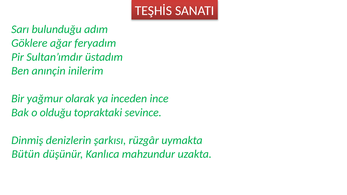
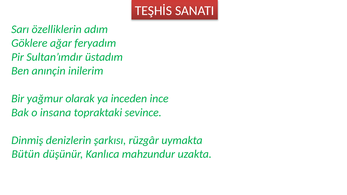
bulunduğu: bulunduğu -> özelliklerin (57, 29)
olduğu: olduğu -> insana (56, 113)
